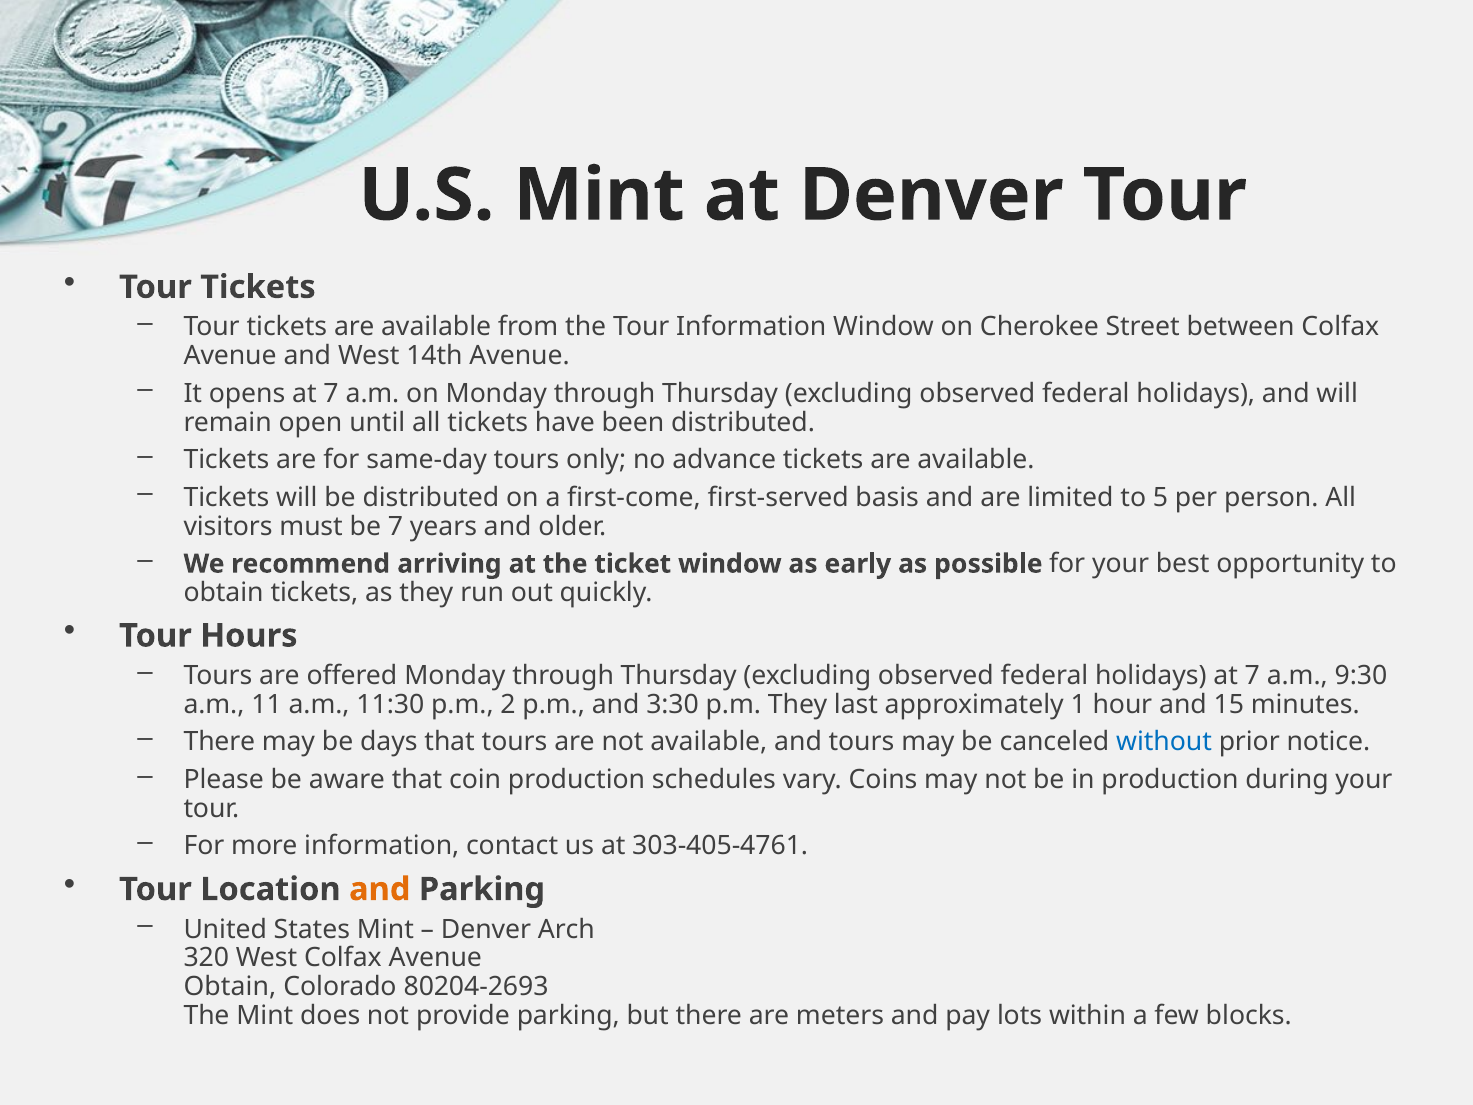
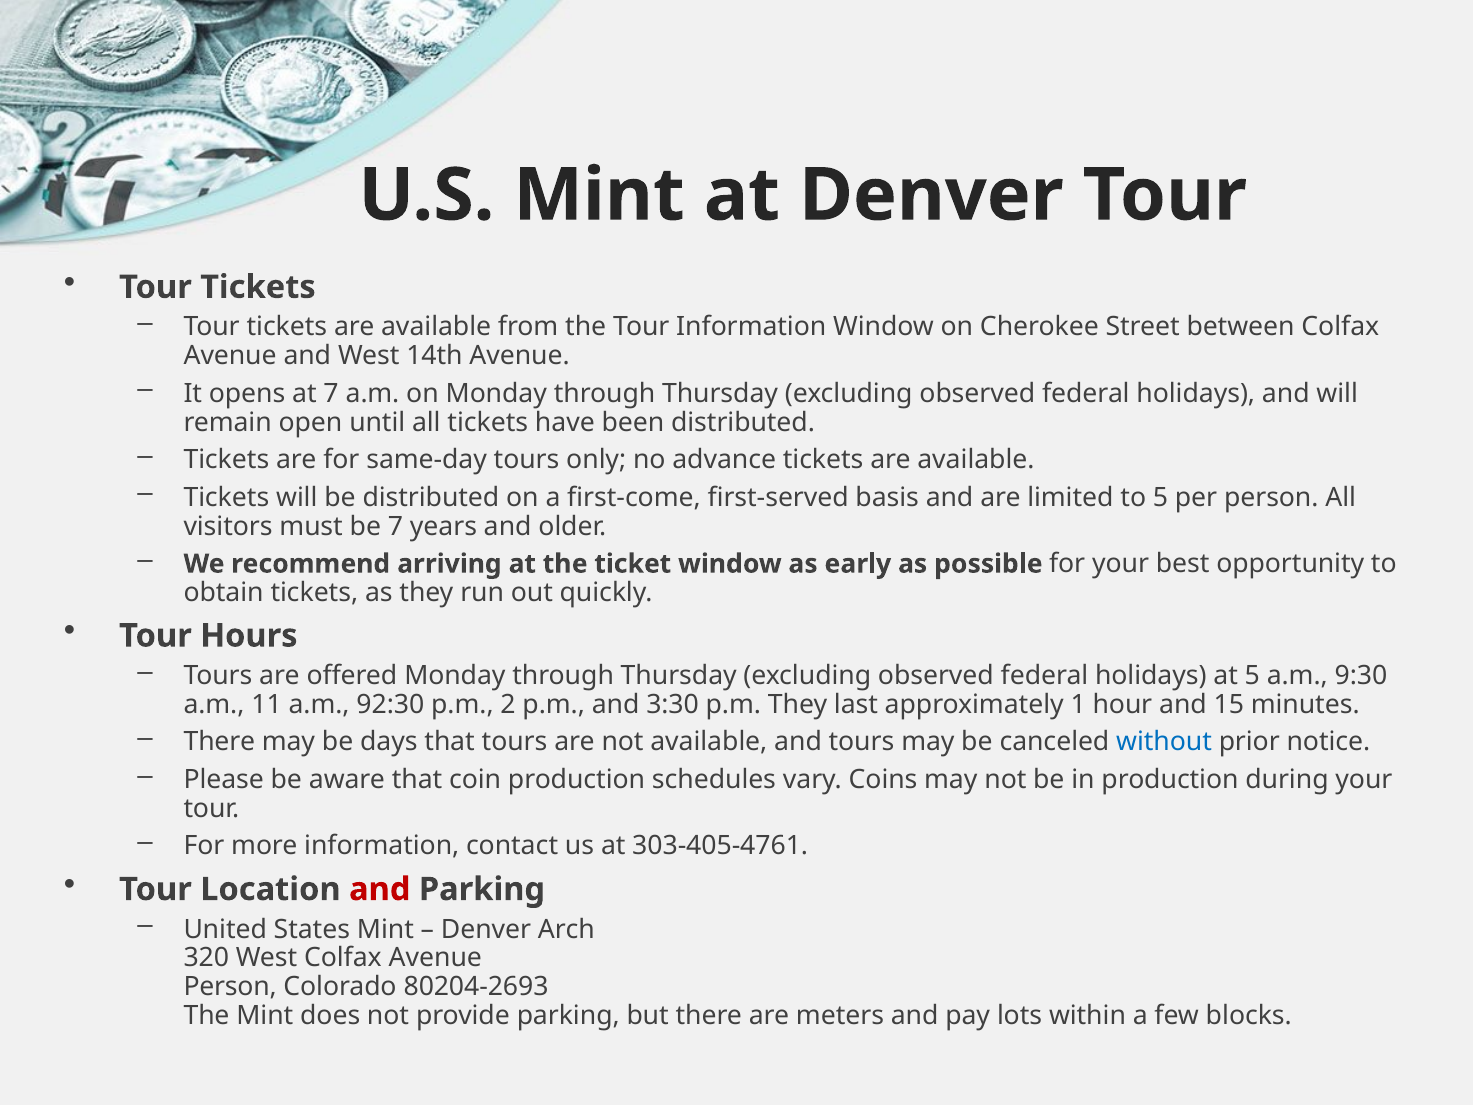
holidays at 7: 7 -> 5 (1252, 676)
11:30: 11:30 -> 92:30 (390, 704)
and colour: orange -> red (380, 889)
Obtain: Obtain -> Person (230, 987)
